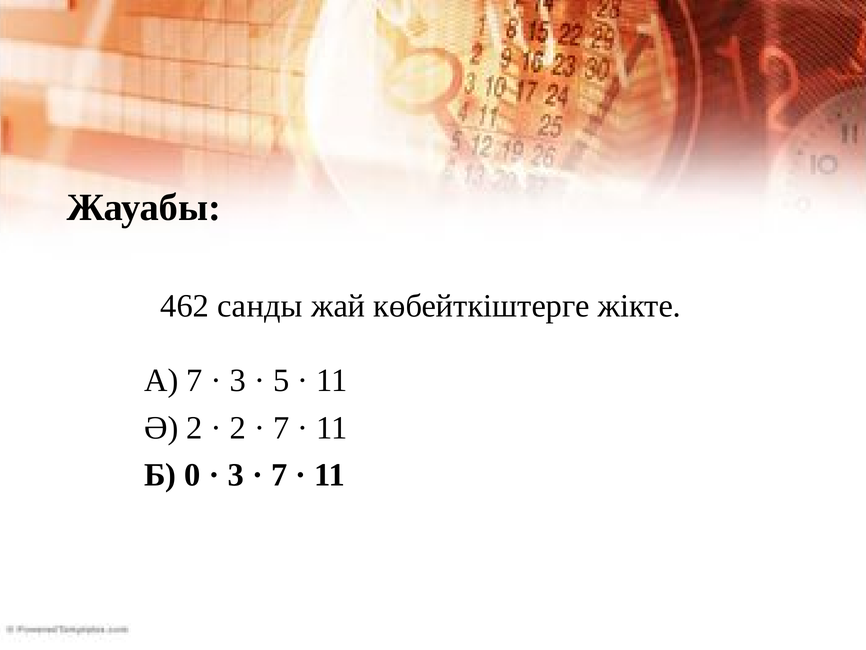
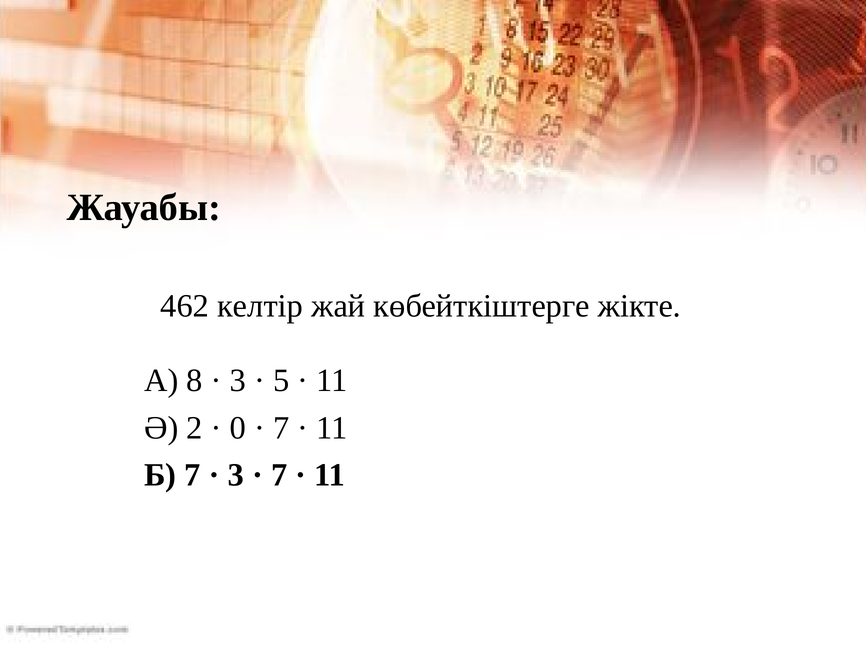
санды: санды -> келтір (260, 306)
А 7: 7 -> 8 (195, 380)
2: 2 -> 0 (238, 427)
Б 0: 0 -> 7 (193, 475)
